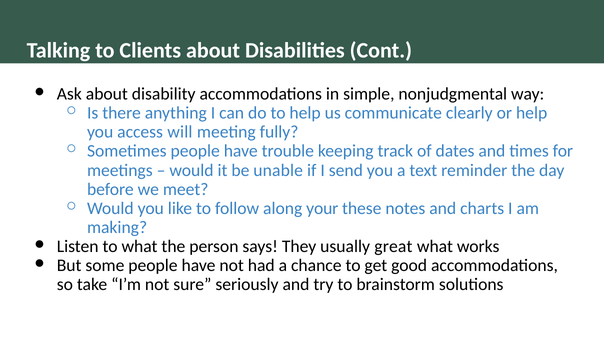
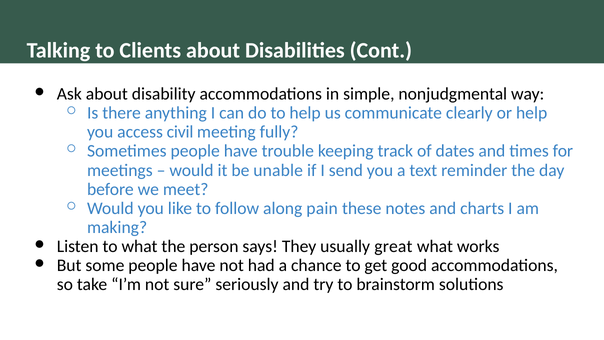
will: will -> civil (180, 132)
your: your -> pain (322, 208)
